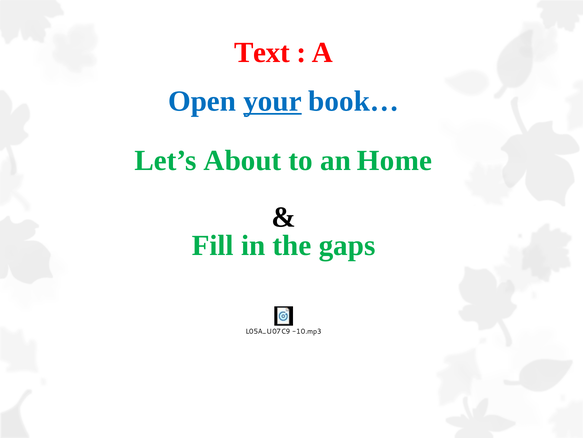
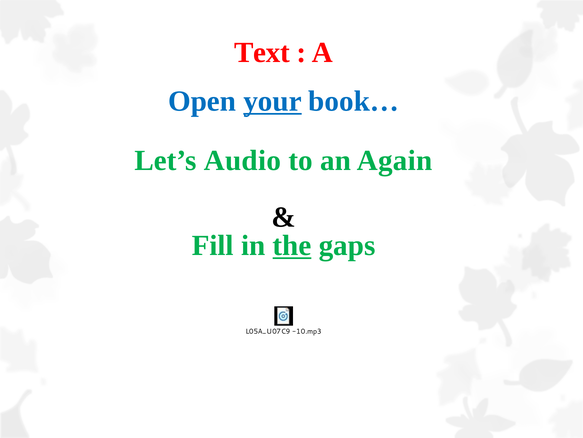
About: About -> Audio (242, 160)
Home: Home -> Again (395, 160)
the underline: none -> present (292, 245)
